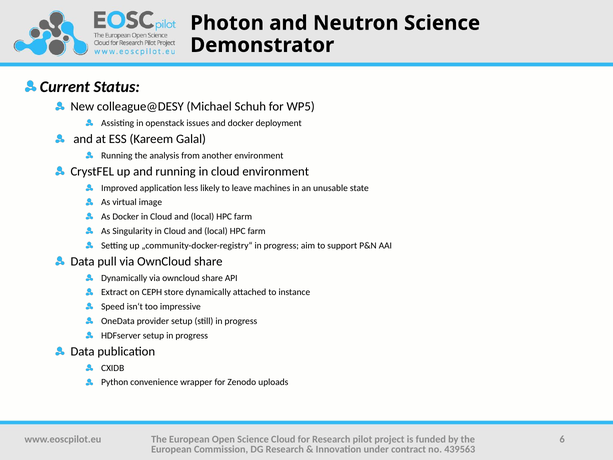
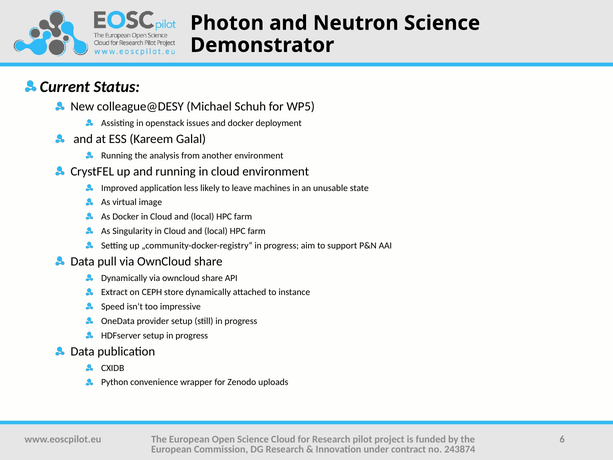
439563: 439563 -> 243874 (460, 449)
